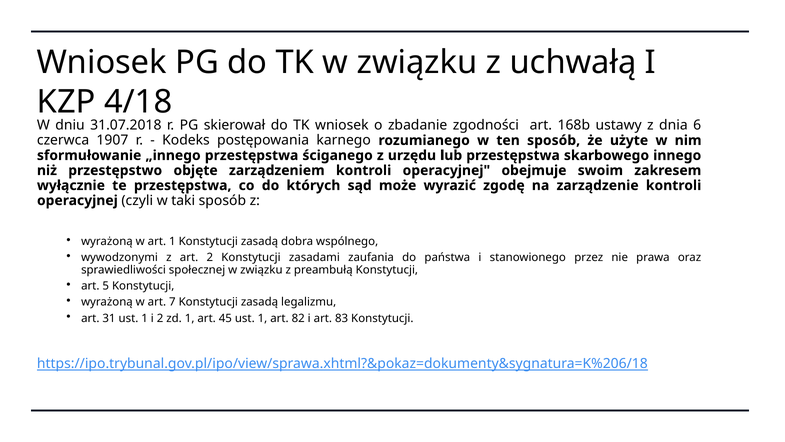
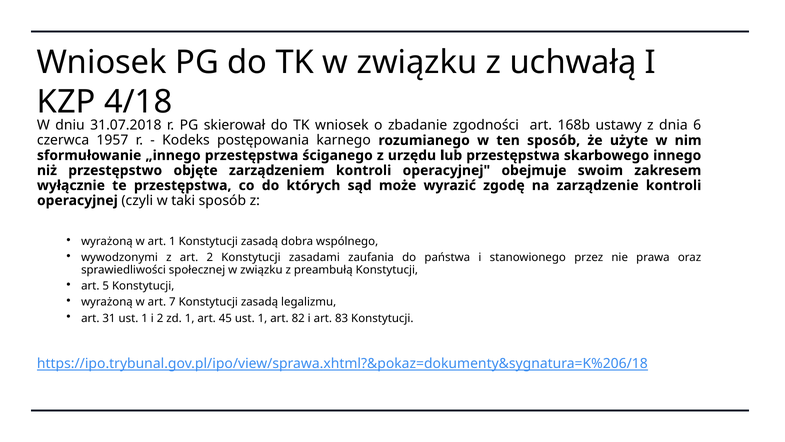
1907: 1907 -> 1957 (112, 140)
